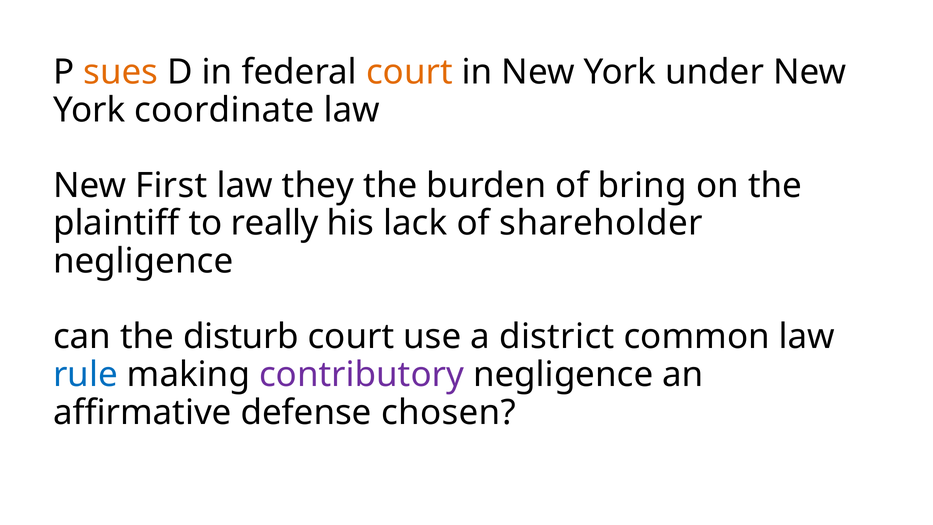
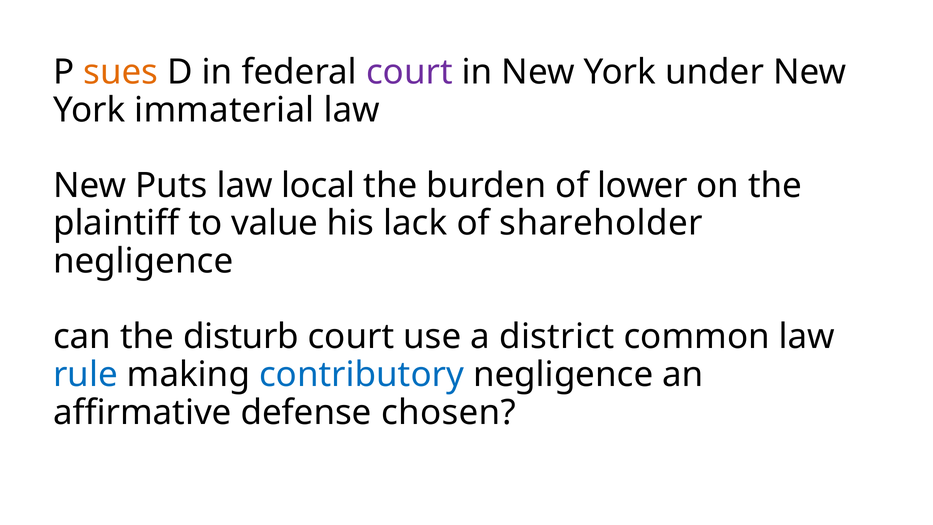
court colour: orange -> purple (409, 72)
coordinate: coordinate -> immaterial (224, 110)
First: First -> Puts (171, 186)
they: they -> local (318, 186)
bring: bring -> lower (643, 186)
really: really -> value (275, 223)
contributory colour: purple -> blue (362, 375)
